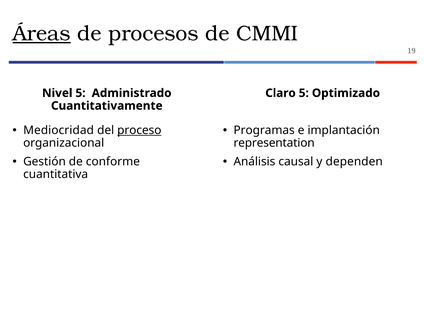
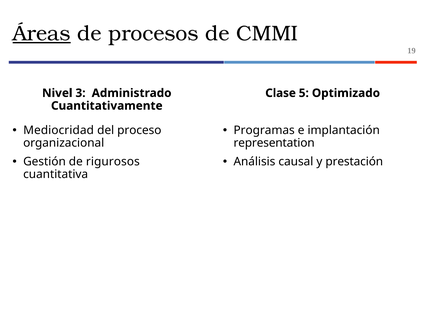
Nivel 5: 5 -> 3 (81, 93)
Claro: Claro -> Clase (281, 93)
proceso underline: present -> none (139, 130)
conforme: conforme -> rigurosos (113, 162)
dependen: dependen -> prestación (354, 162)
